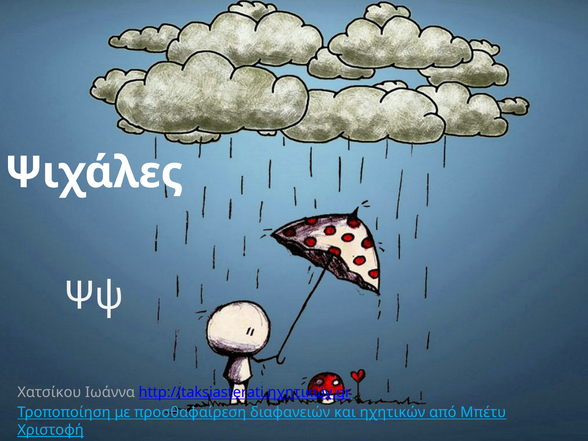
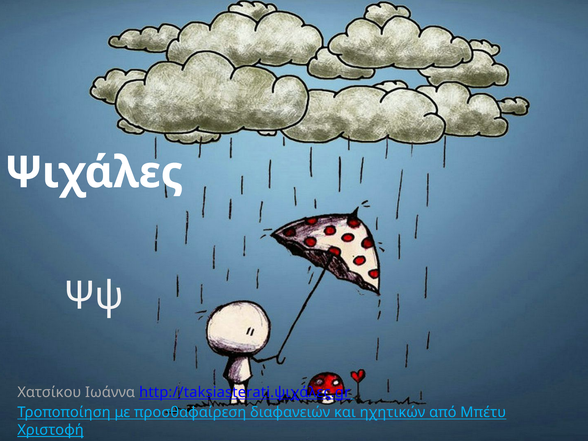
http://taksiasterati.ηχητικών.gr: http://taksiasterati.ηχητικών.gr -> http://taksiasterati.ψιχάλες.gr (245, 392)
